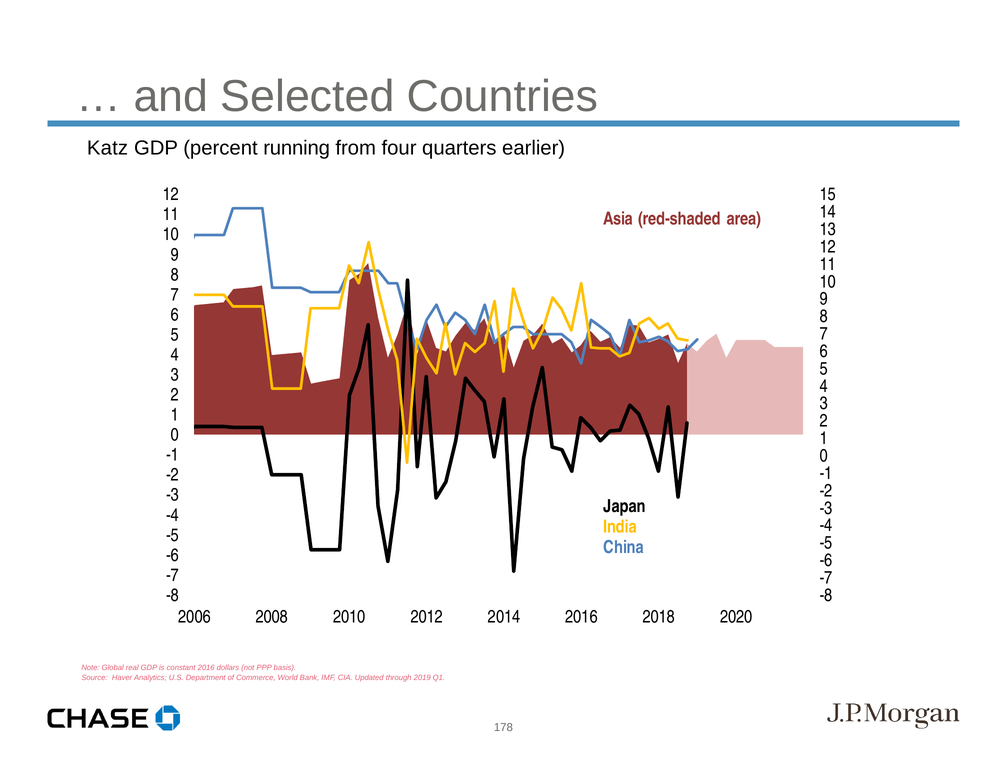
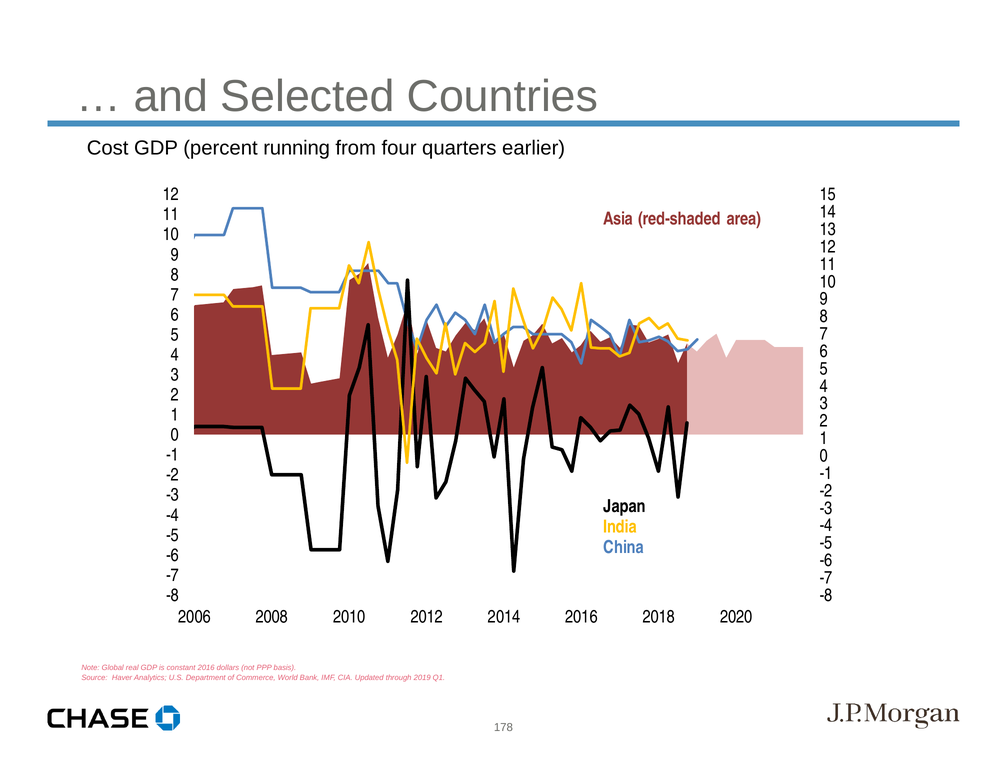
Katz: Katz -> Cost (108, 148)
